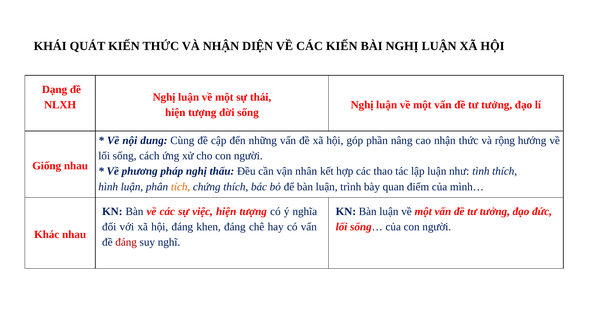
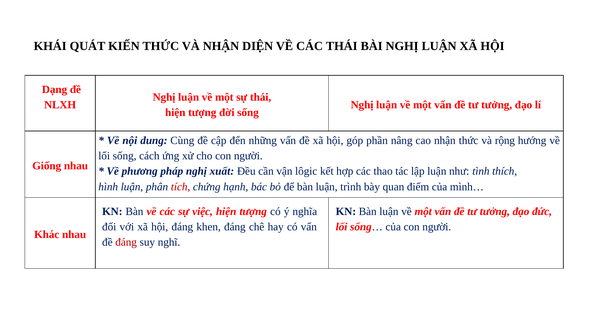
CÁC KIẾN: KIẾN -> THÁI (342, 46)
thấu: thấu -> xuất (222, 171)
nhân: nhân -> lôgic (306, 171)
tích colour: orange -> red (181, 186)
chứng thích: thích -> hạnh (236, 186)
